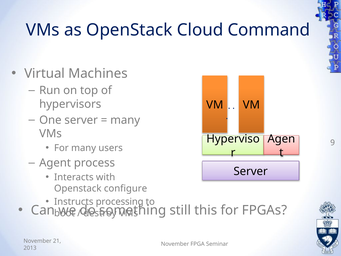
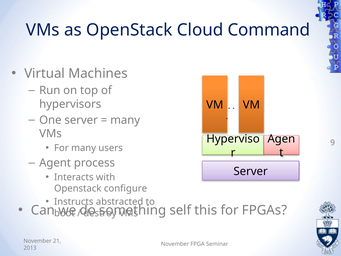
processing: processing -> abstracted (120, 202)
still: still -> self (180, 210)
